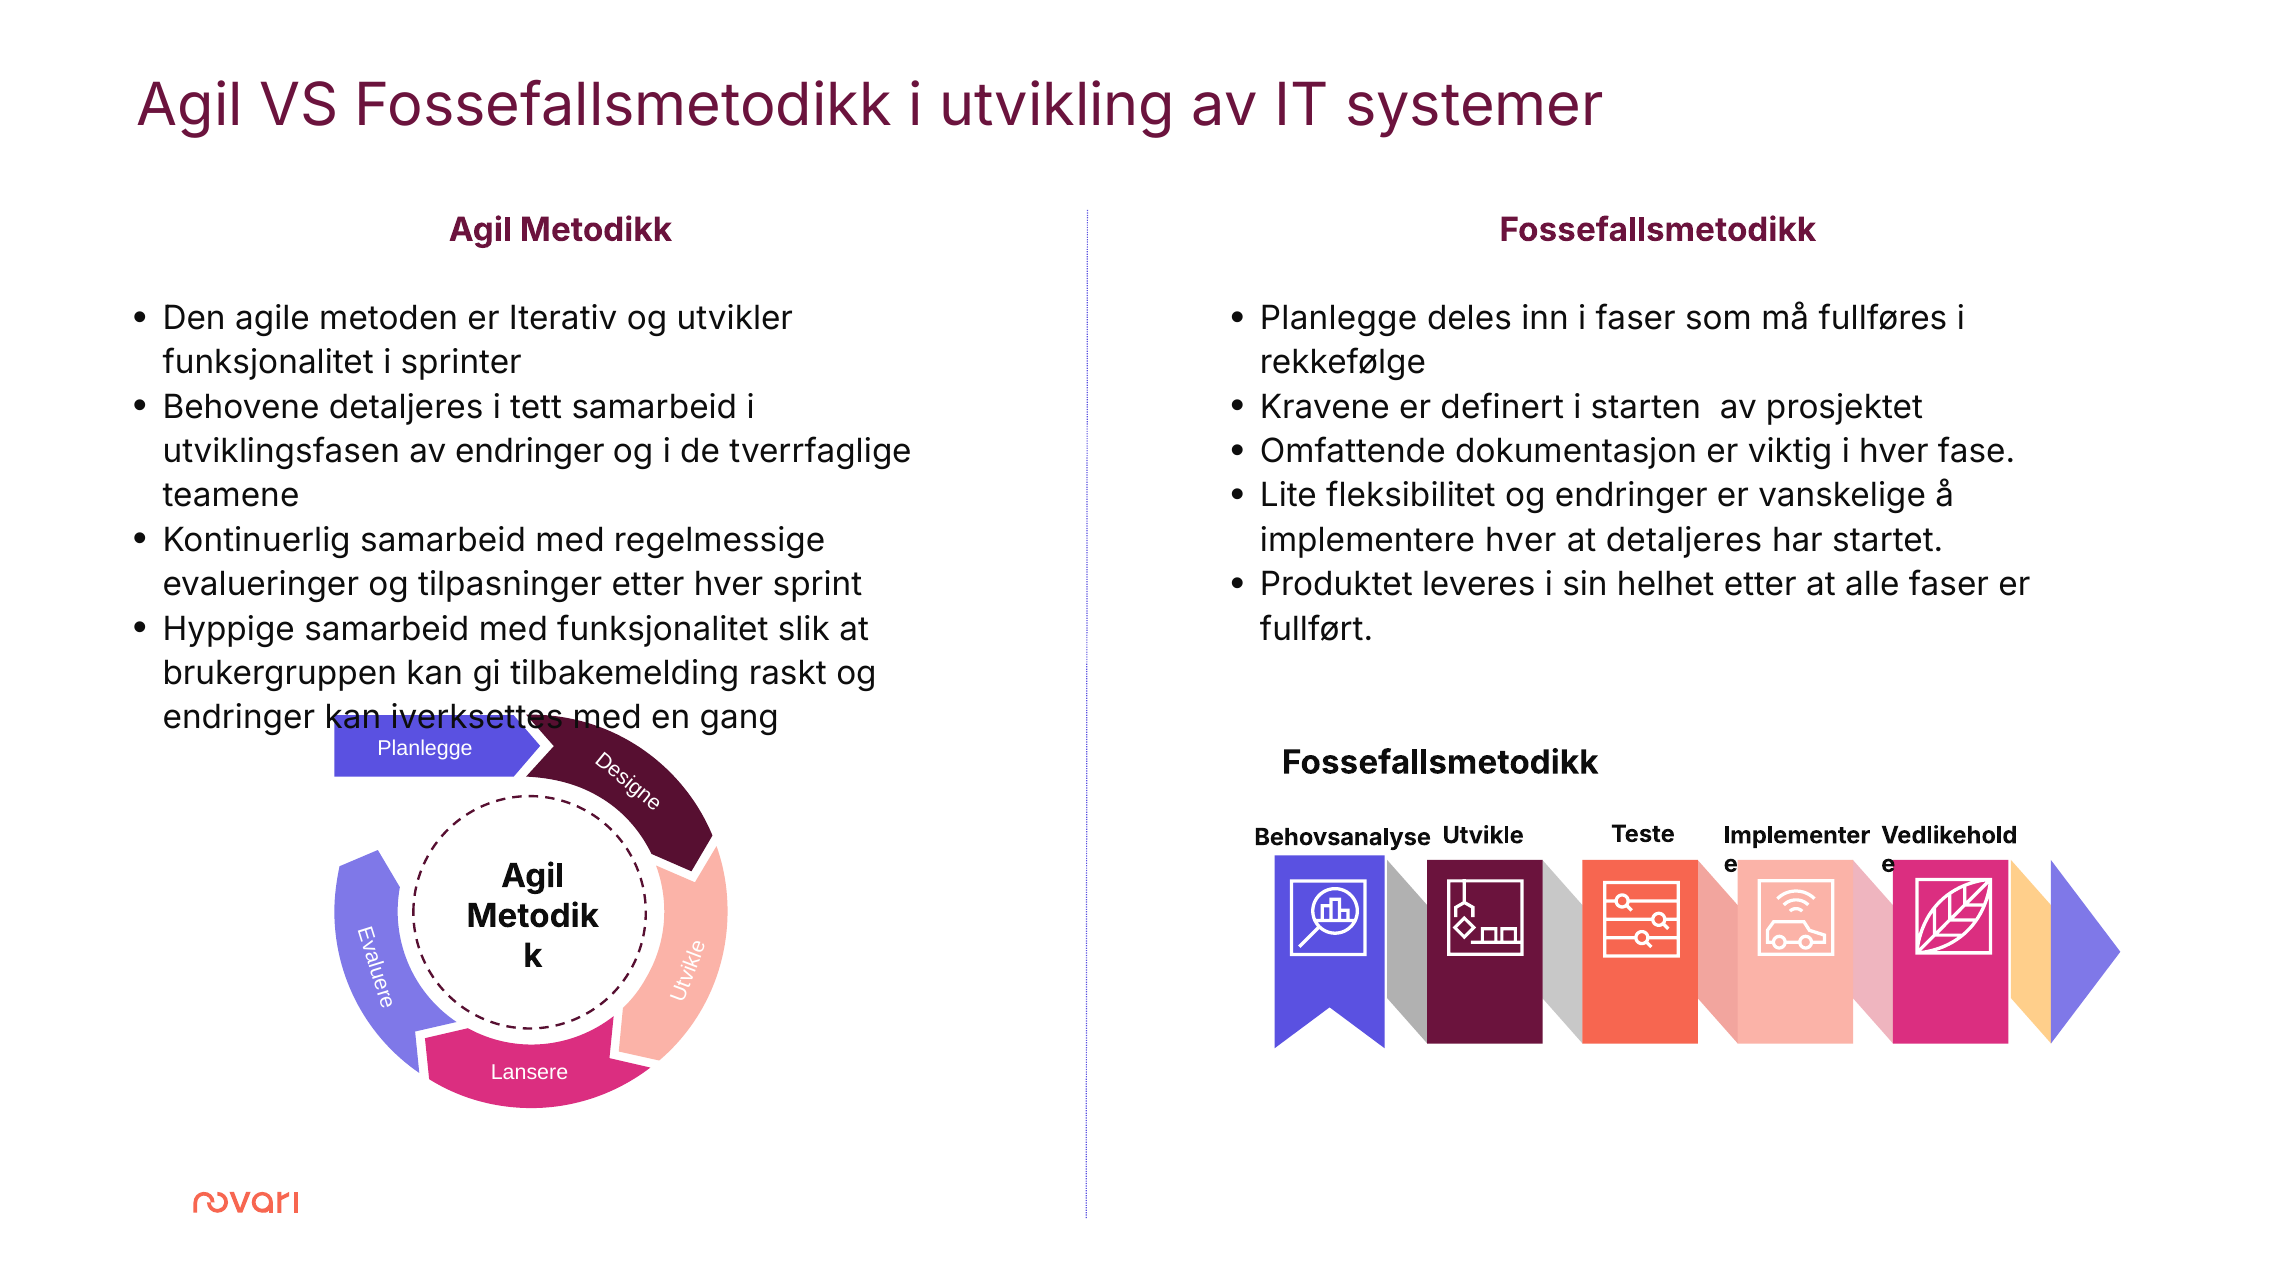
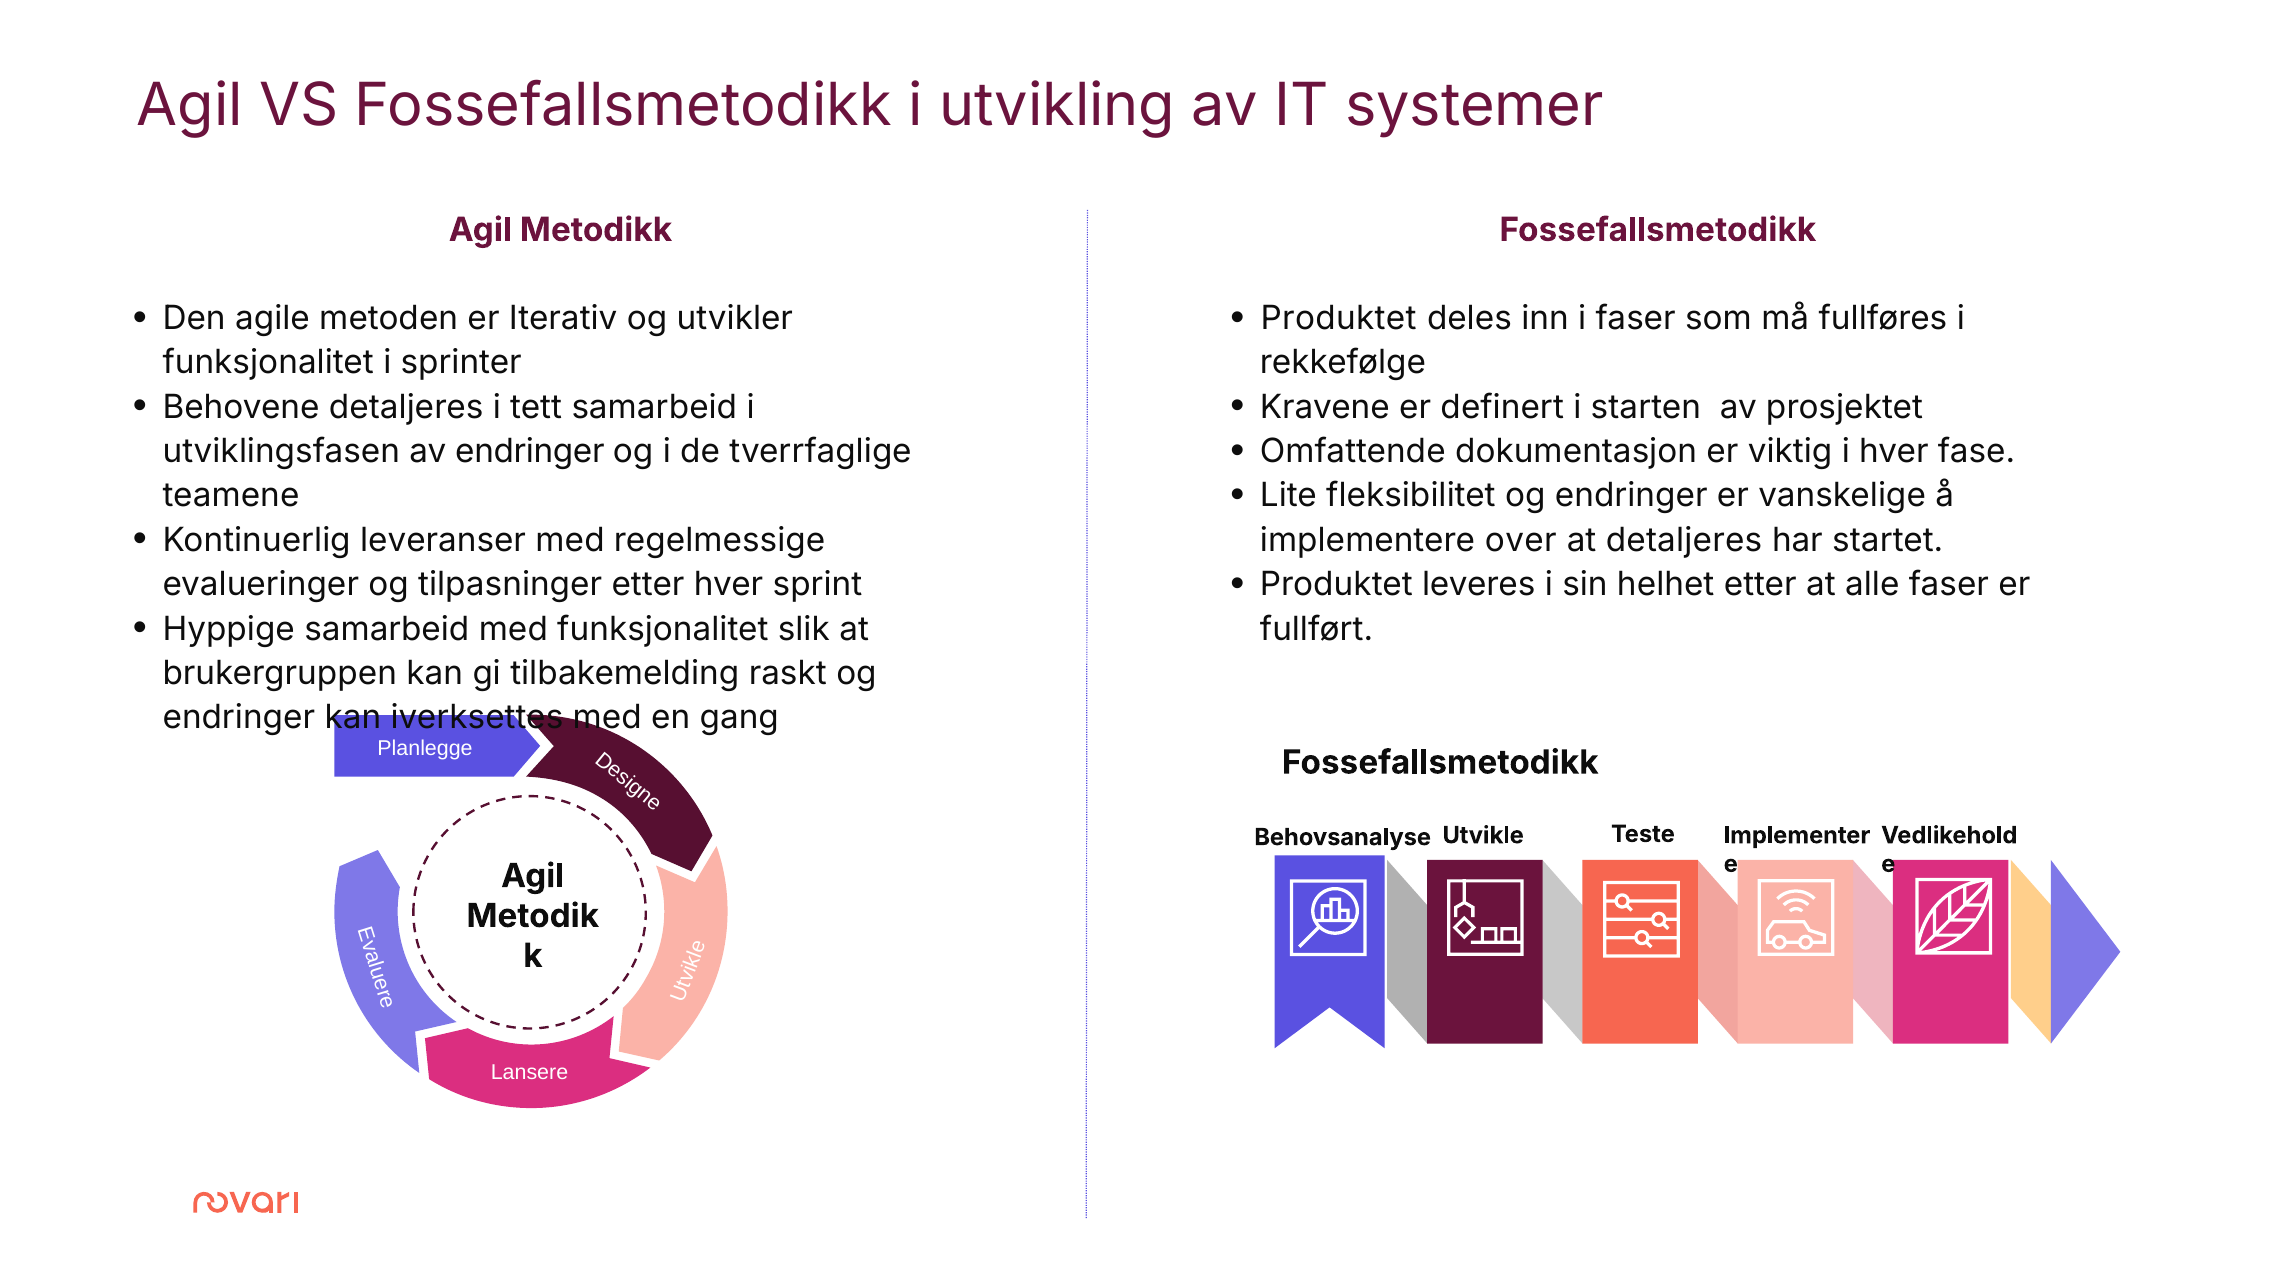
Planlegge: Planlegge -> Produktet (1339, 319)
Kontinuerlig samarbeid: samarbeid -> leveranser (443, 540)
implementere hver: hver -> over (1521, 540)
